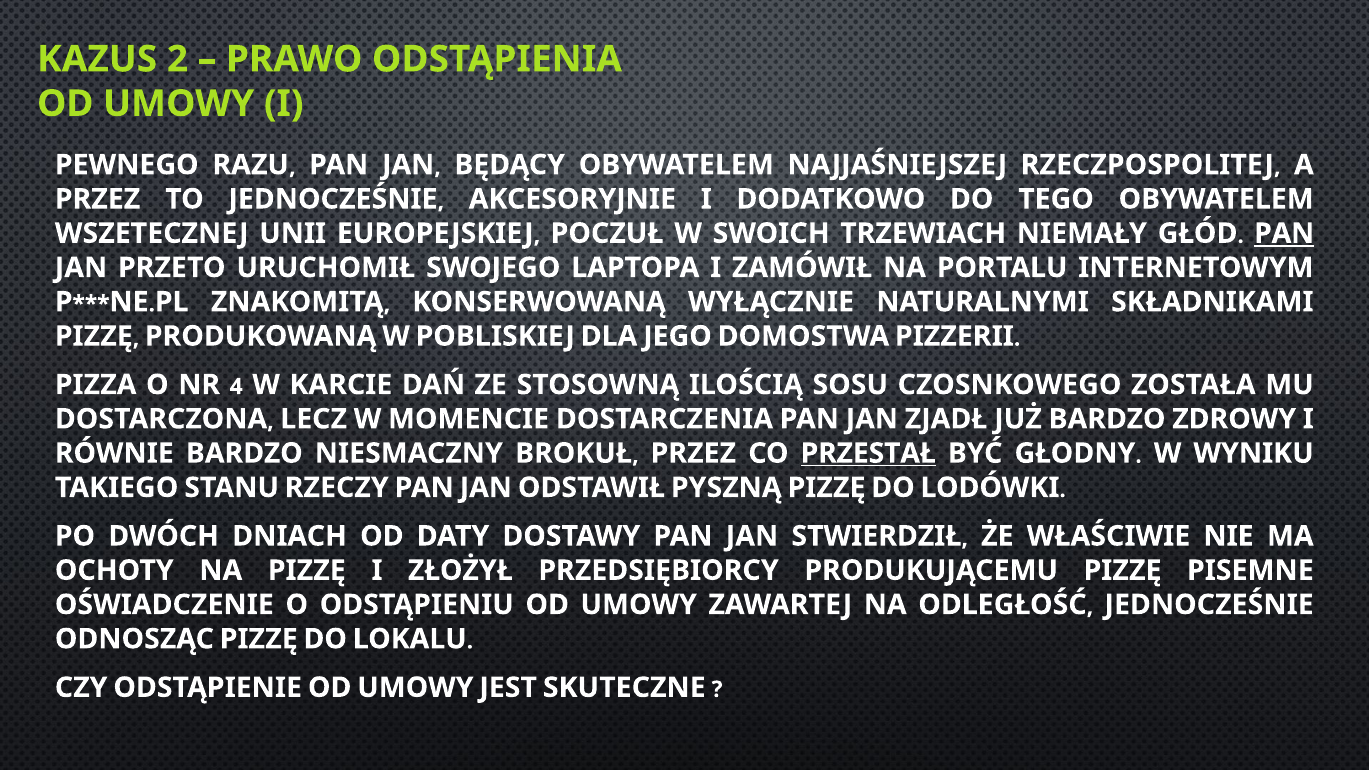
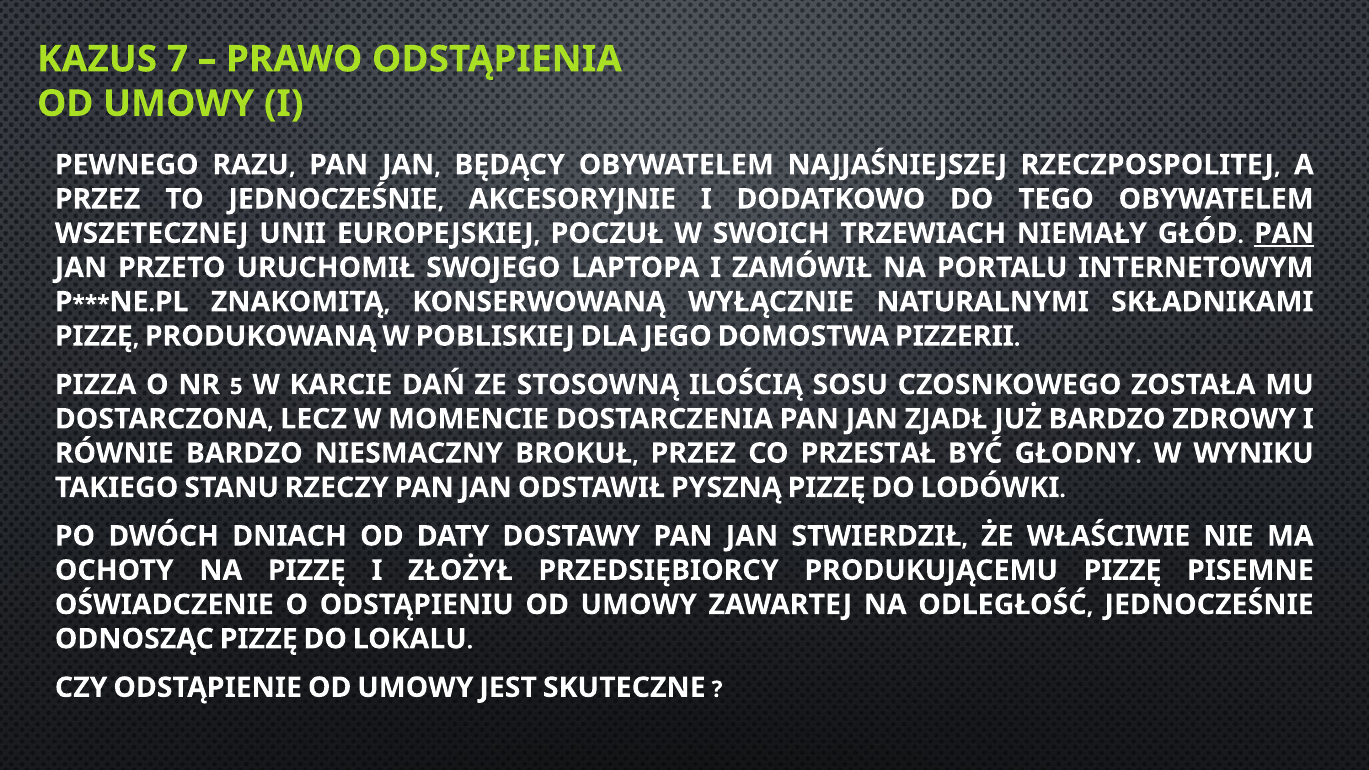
2: 2 -> 7 (177, 59)
4: 4 -> 5 (236, 387)
PRZESTAŁ underline: present -> none (868, 453)
